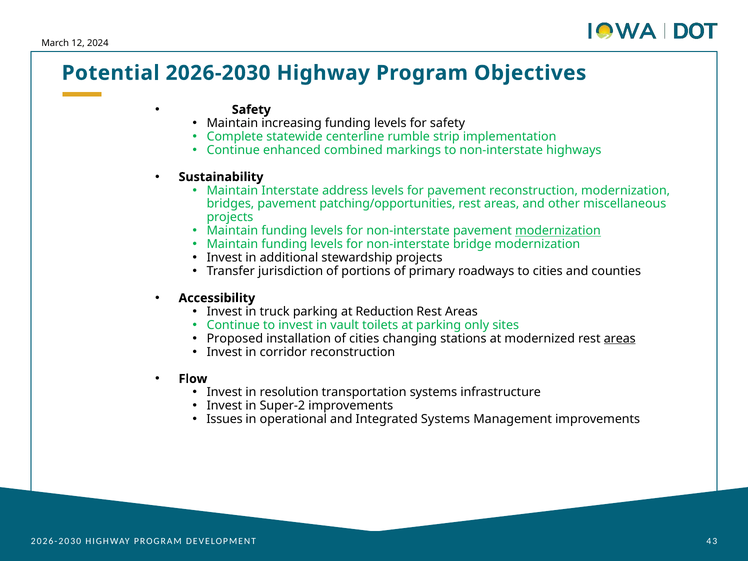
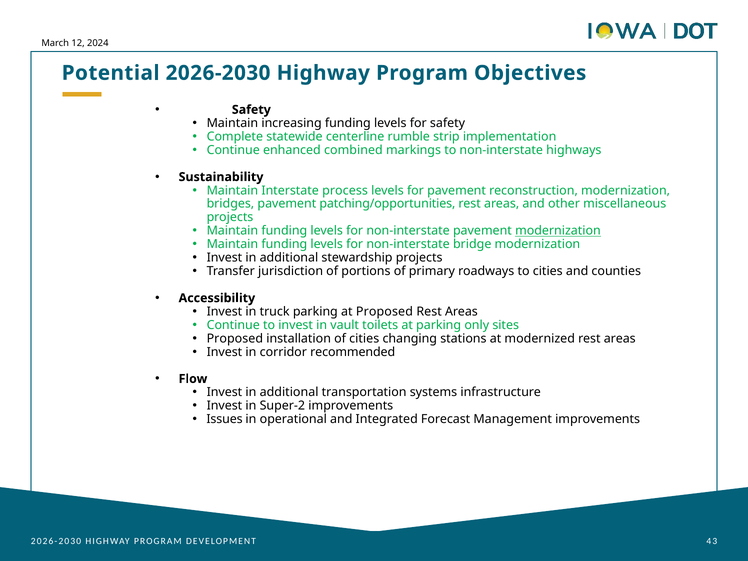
address: address -> process (345, 190)
at Reduction: Reduction -> Proposed (384, 312)
areas underline: present -> none (620, 338)
corridor reconstruction: reconstruction -> recommended (353, 352)
resolution: resolution -> additional (289, 392)
Integrated Systems: Systems -> Forecast (446, 419)
